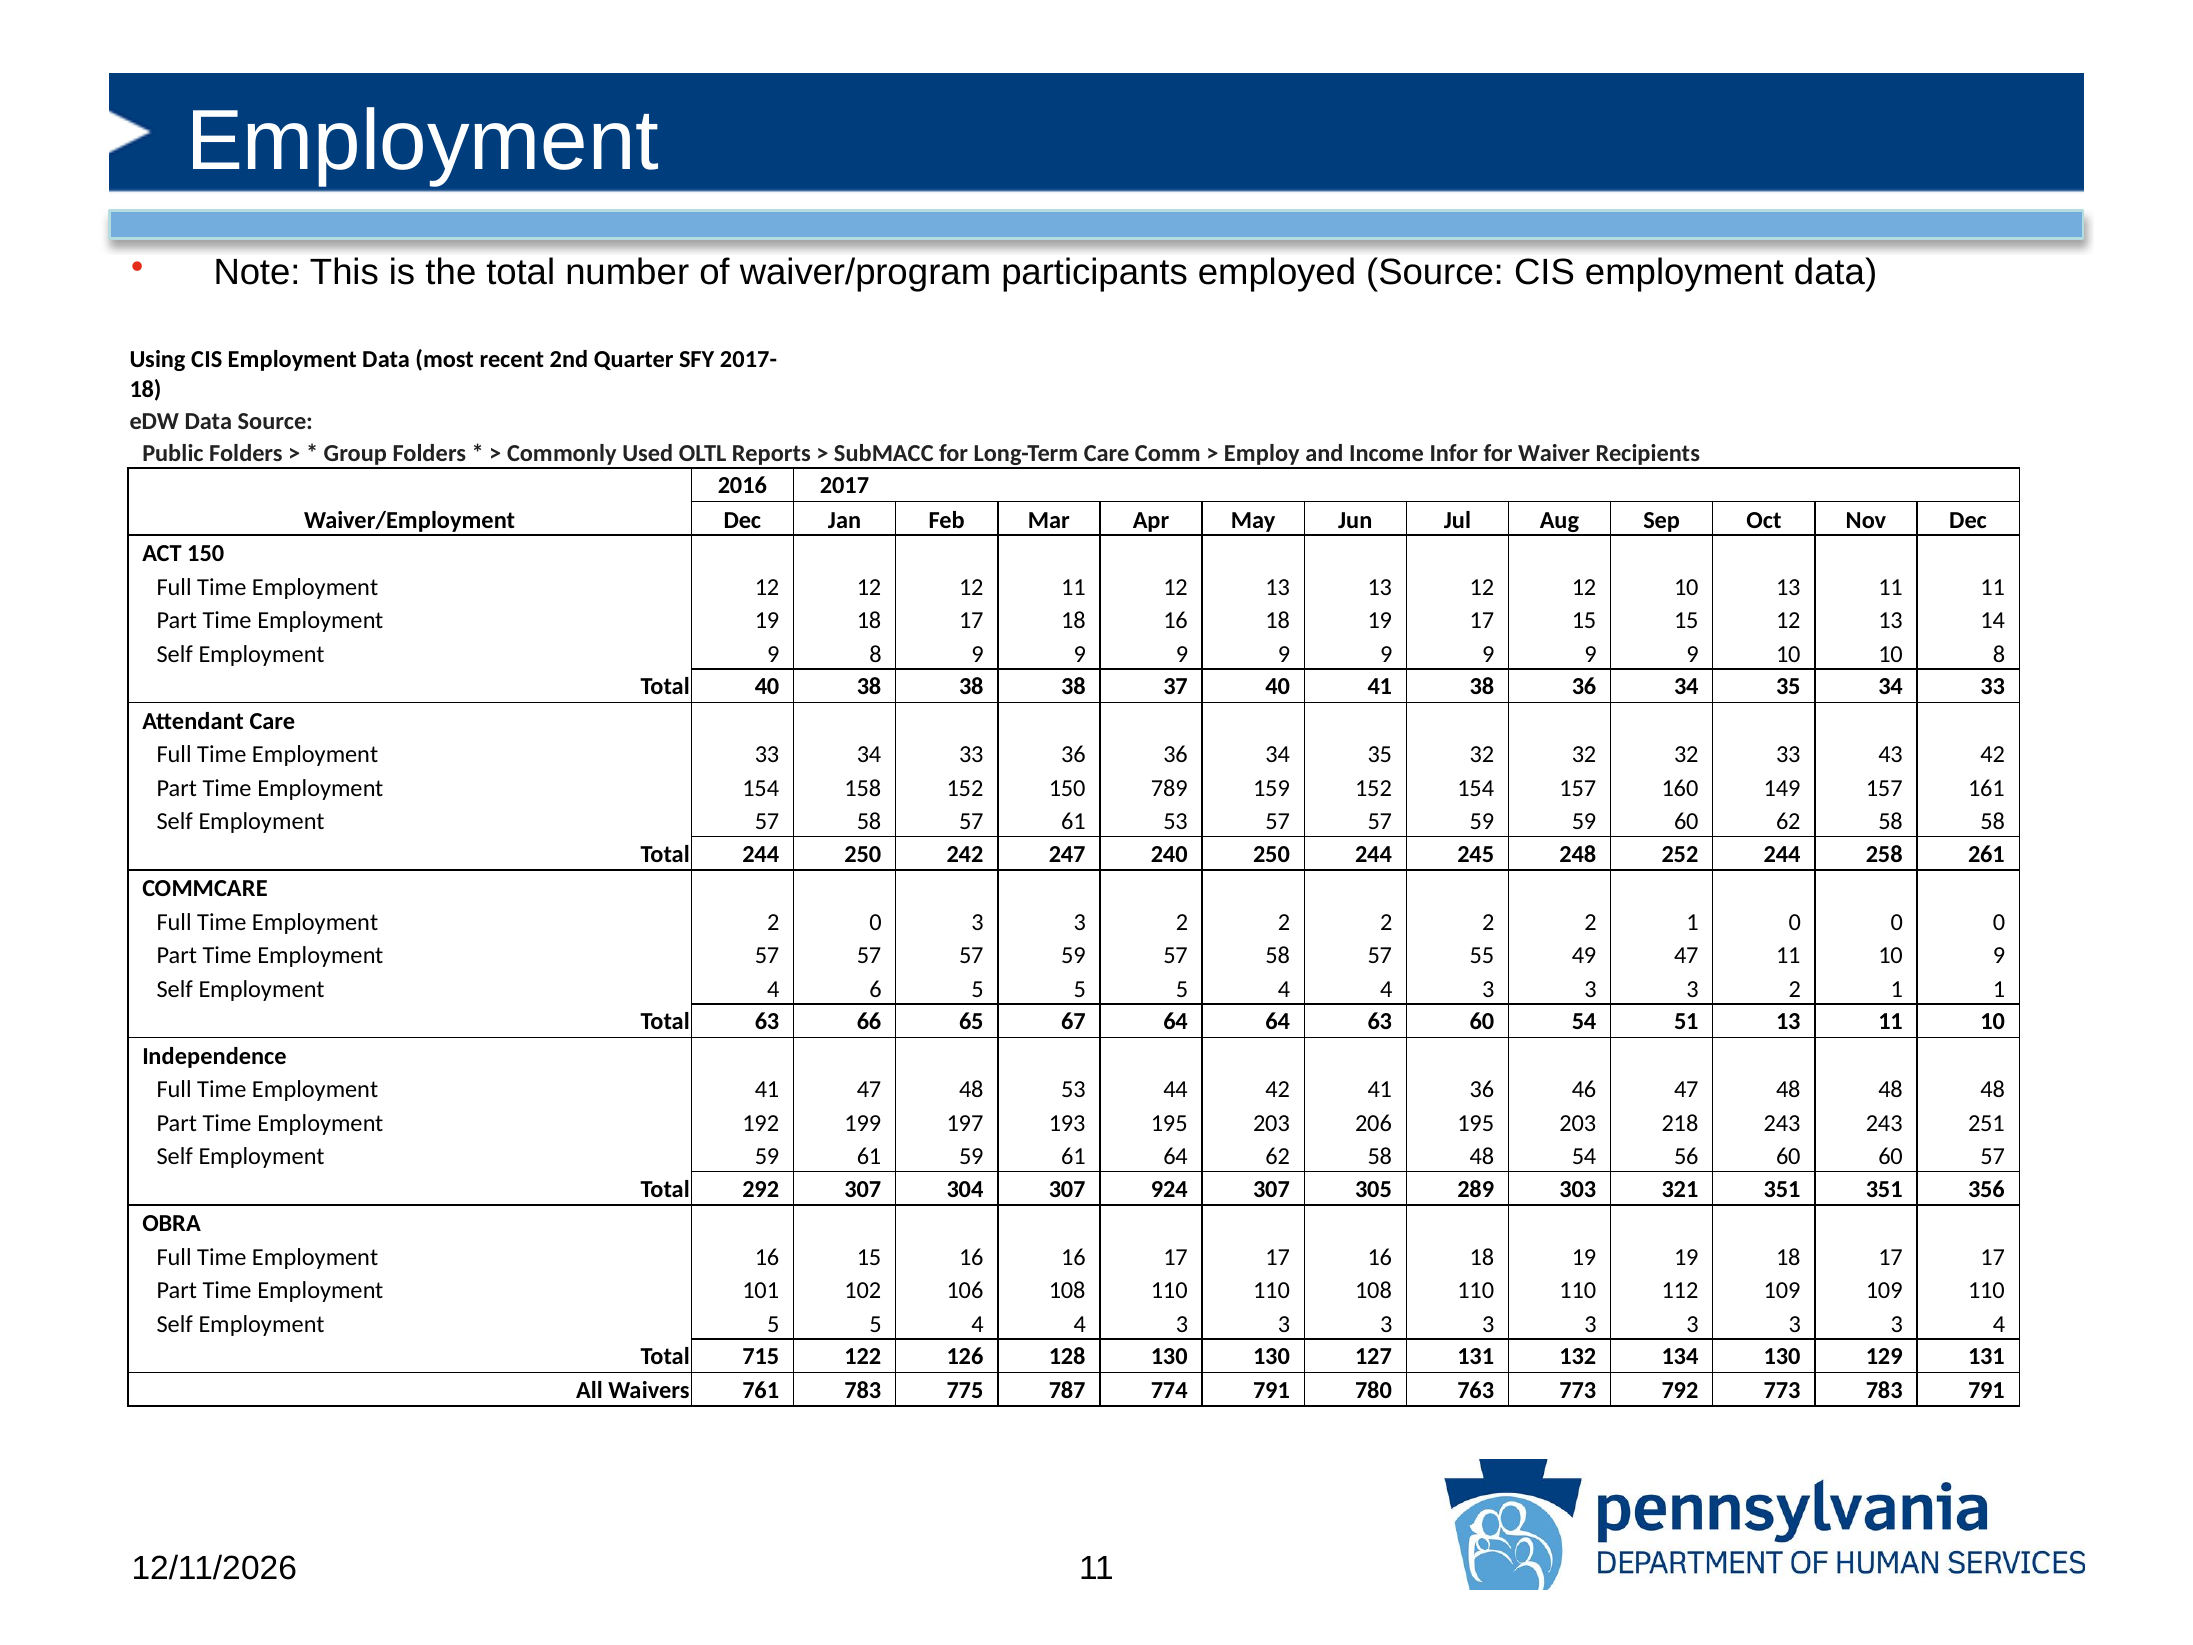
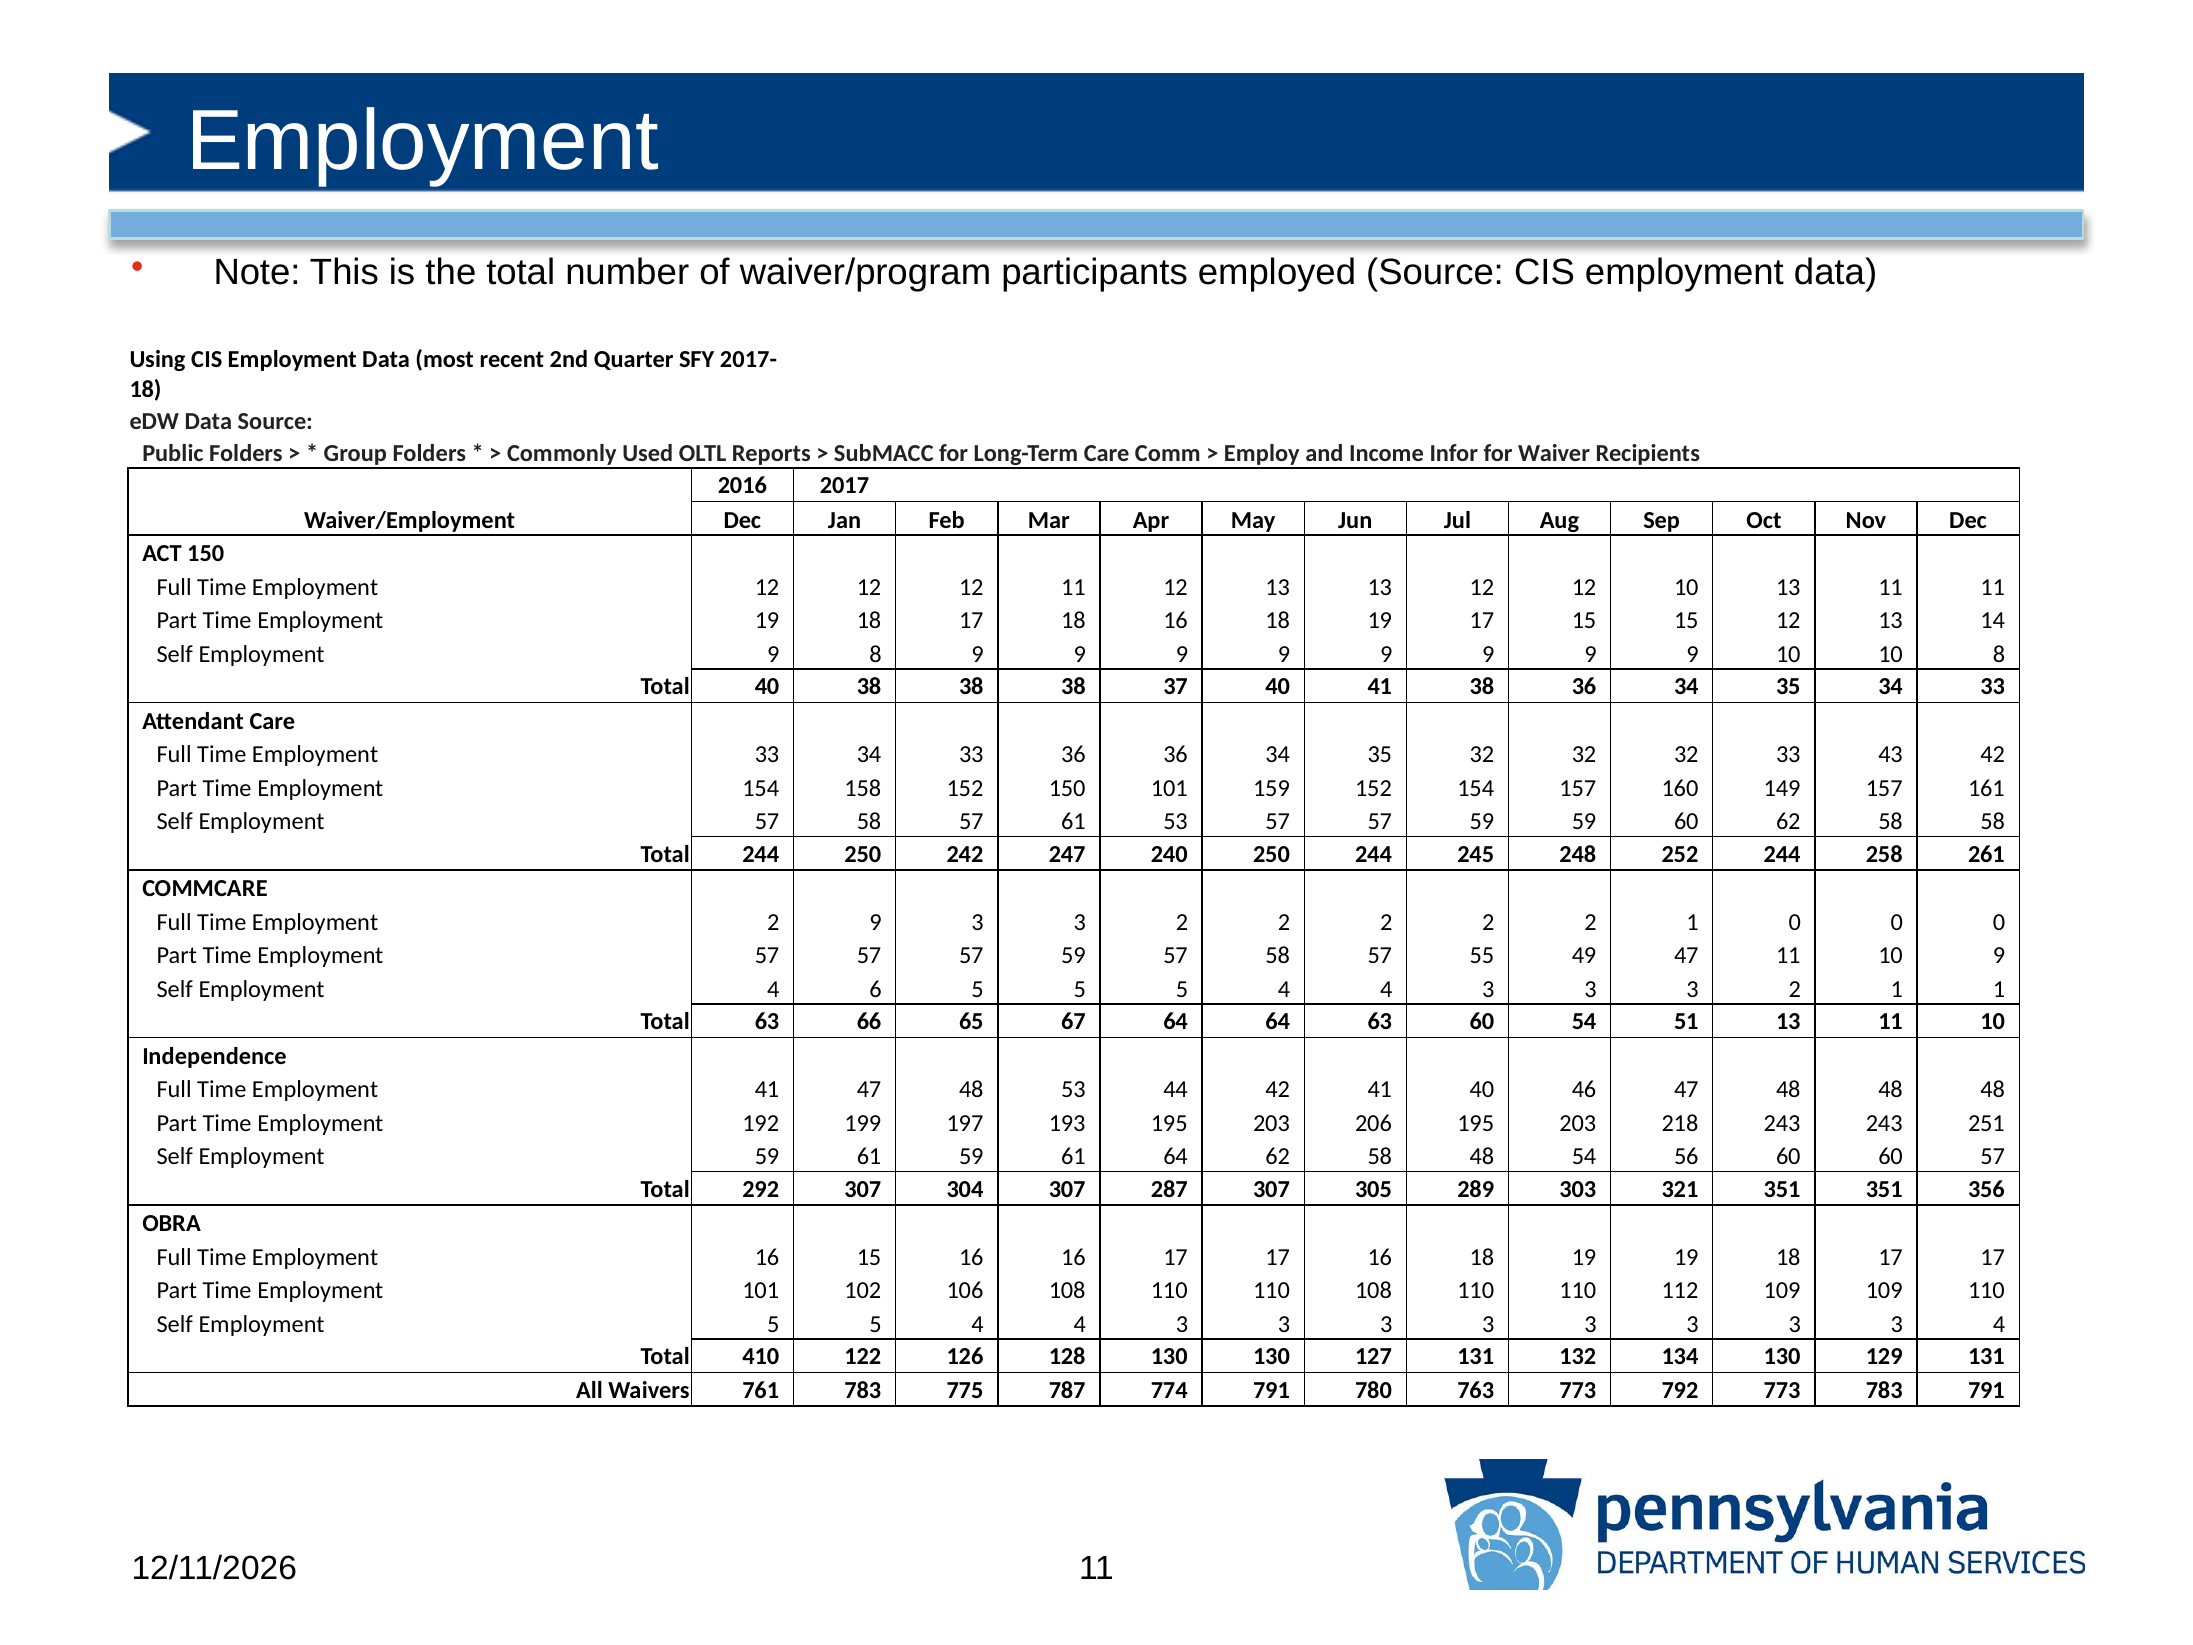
150 789: 789 -> 101 (1169, 788)
2 0: 0 -> 9 (876, 922)
41 36: 36 -> 40 (1482, 1090)
924: 924 -> 287 (1169, 1189)
715: 715 -> 410 (761, 1357)
